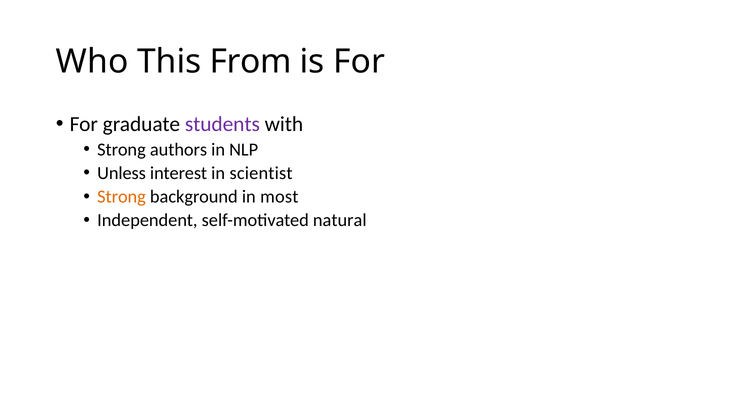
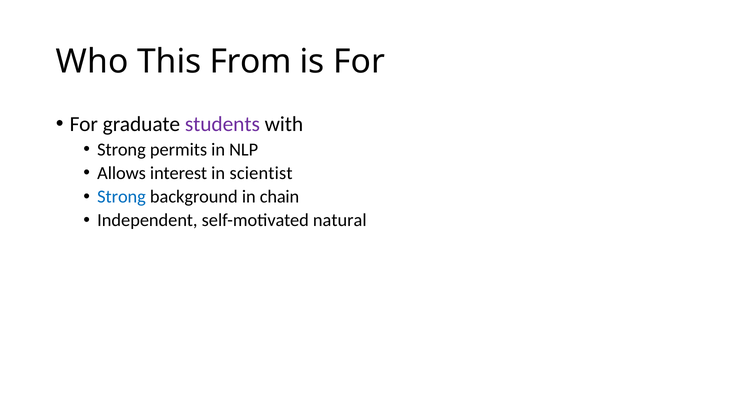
authors: authors -> permits (179, 149)
Unless: Unless -> Allows (122, 173)
Strong colour: orange -> blue (122, 197)
most: most -> chain (280, 197)
